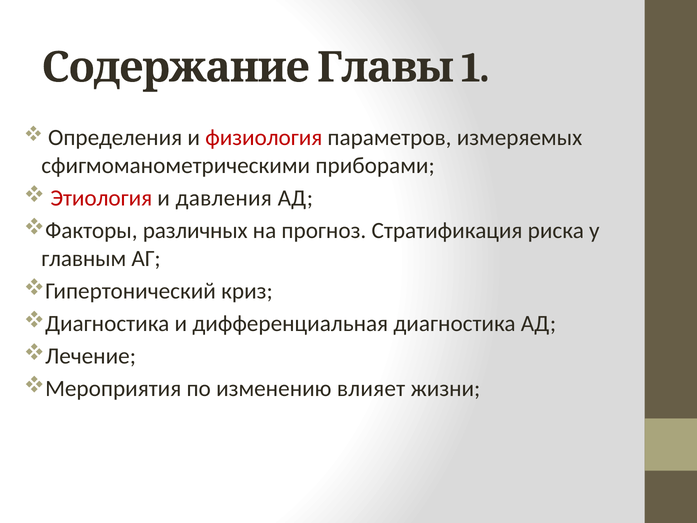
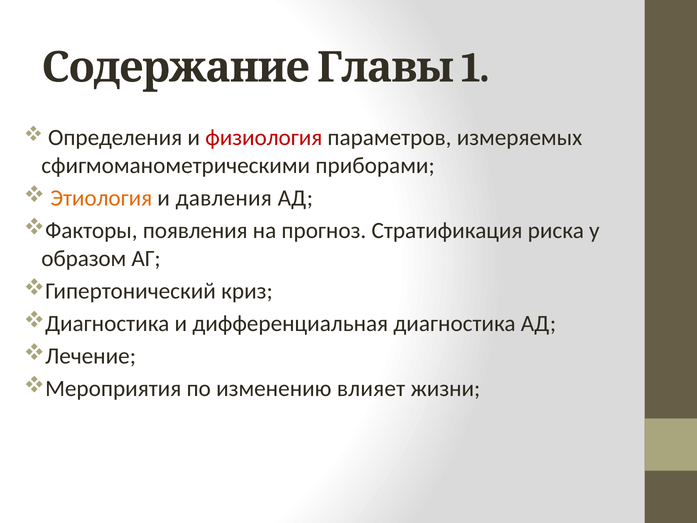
Этиология colour: red -> orange (101, 198)
различных: различных -> появления (195, 231)
главным: главным -> образом (84, 259)
